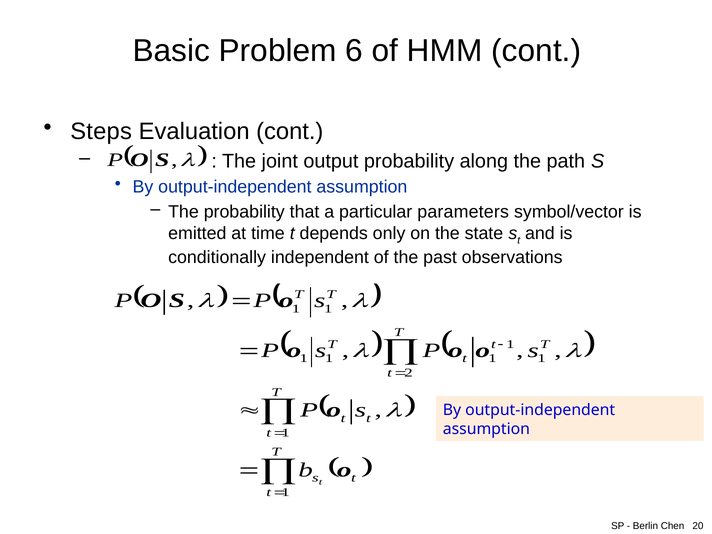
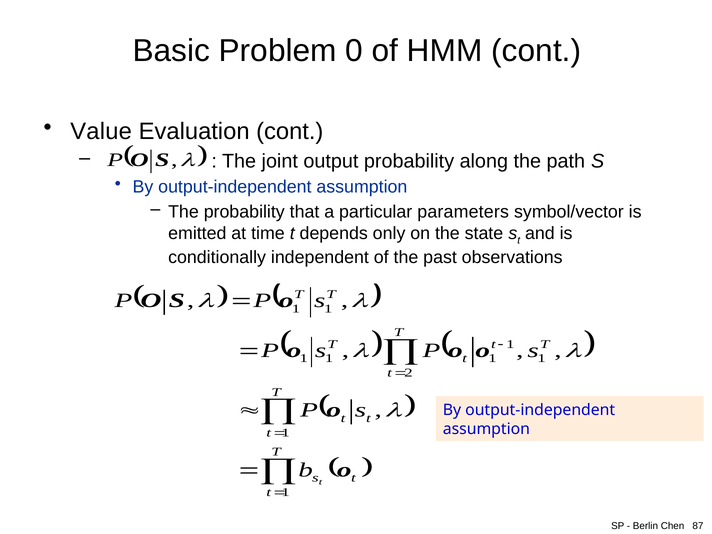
6: 6 -> 0 (354, 51)
Steps: Steps -> Value (101, 131)
20: 20 -> 87 (698, 526)
